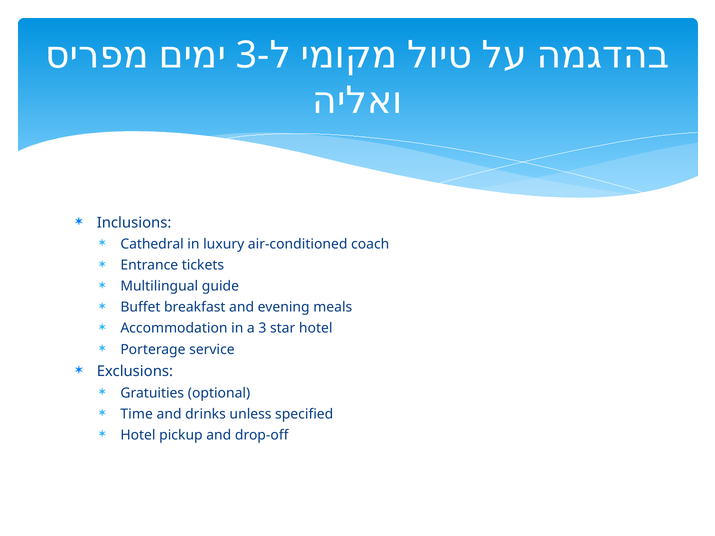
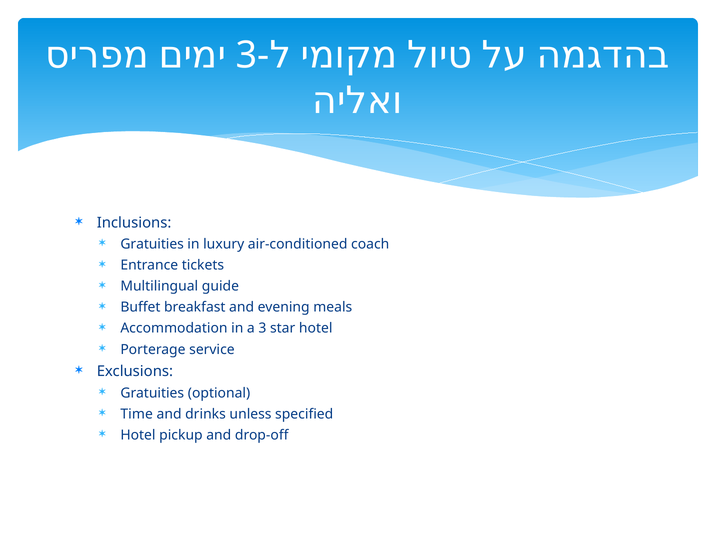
Cathedral: Cathedral -> Gratuities (152, 244)
